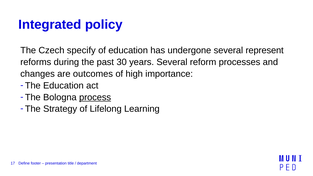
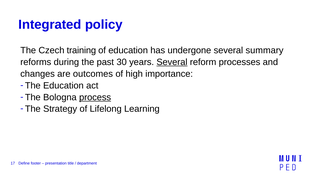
specify: specify -> training (81, 50)
represent: represent -> summary (265, 50)
Several underline: none -> present (172, 62)
